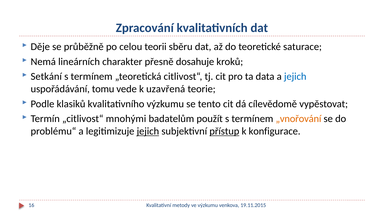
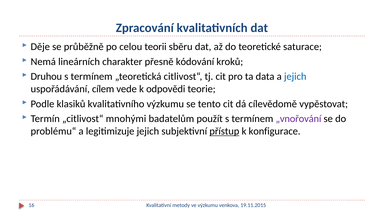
dosahuje: dosahuje -> kódování (195, 62)
Setkání: Setkání -> Druhou (46, 77)
tomu: tomu -> cílem (103, 89)
uzavřená: uzavřená -> odpovědi (166, 89)
„vnořování colour: orange -> purple (299, 119)
jejich underline: present -> none (148, 131)
